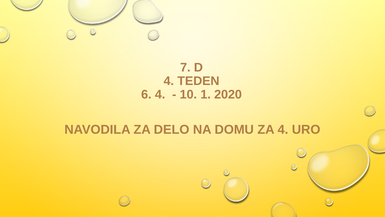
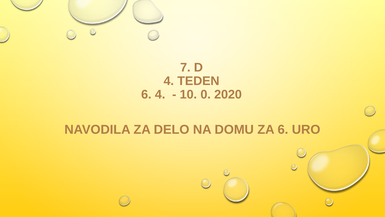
1: 1 -> 0 (206, 94)
ZA 4: 4 -> 6 (283, 129)
